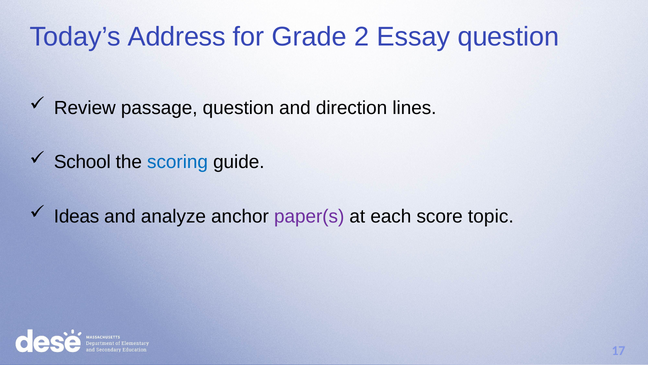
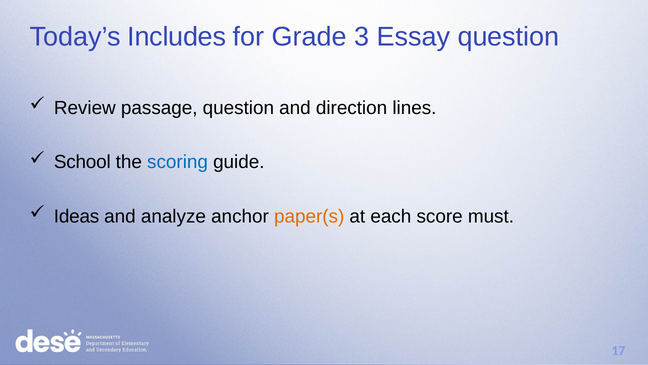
Address: Address -> Includes (177, 37)
2: 2 -> 3 (362, 37)
paper(s colour: purple -> orange (309, 216)
topic: topic -> must (491, 216)
